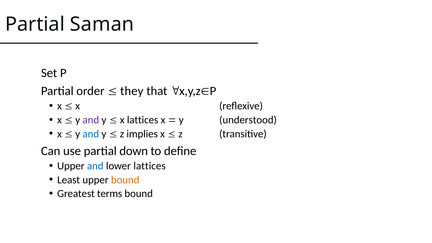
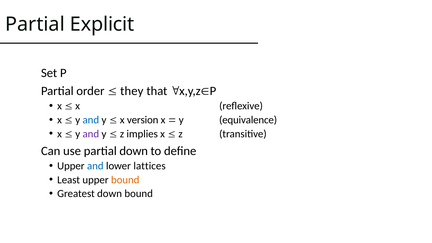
Partial Saman: Saman -> Explicit (102, 24)
and colour: purple -> blue (91, 120)
x lattices: lattices -> version (143, 120)
understood: understood -> equivalence (248, 120)
and colour: blue -> purple (91, 134)
Greatest terms: terms -> down (110, 194)
